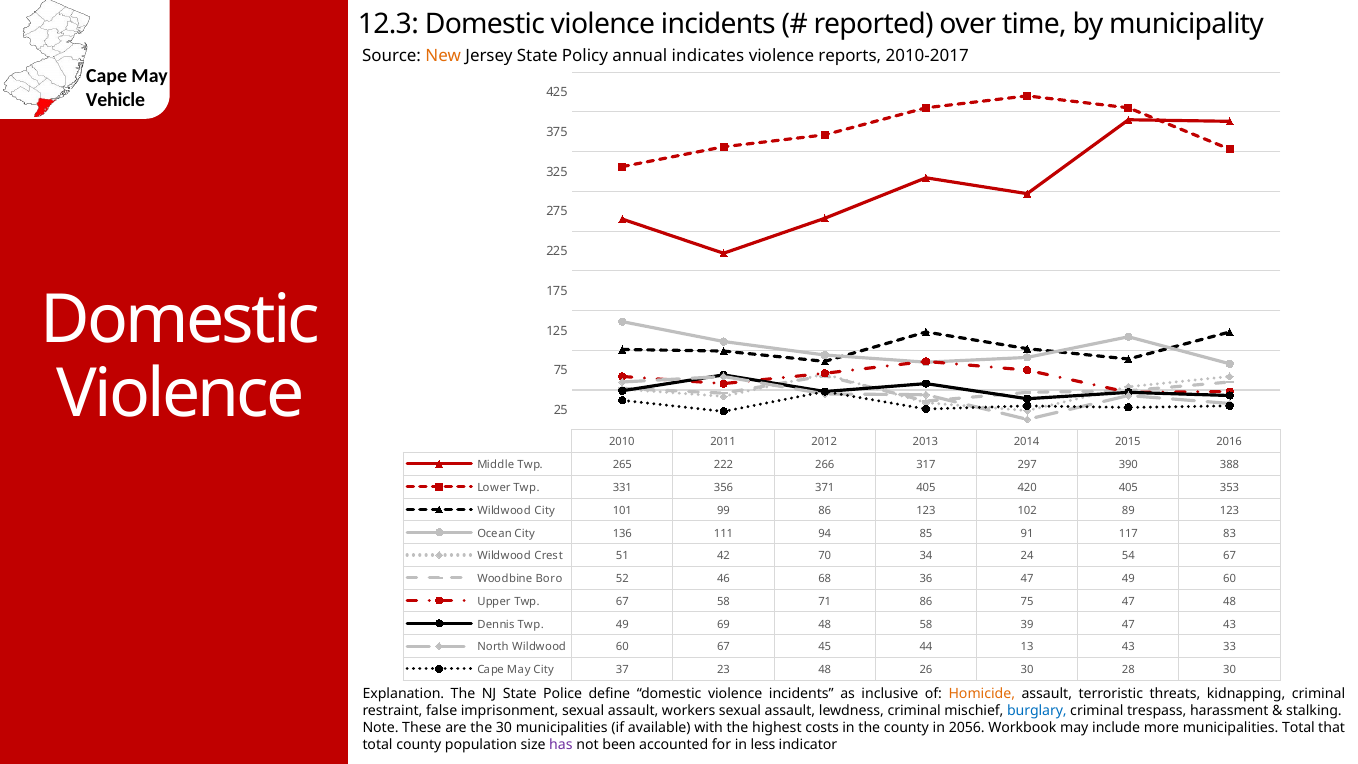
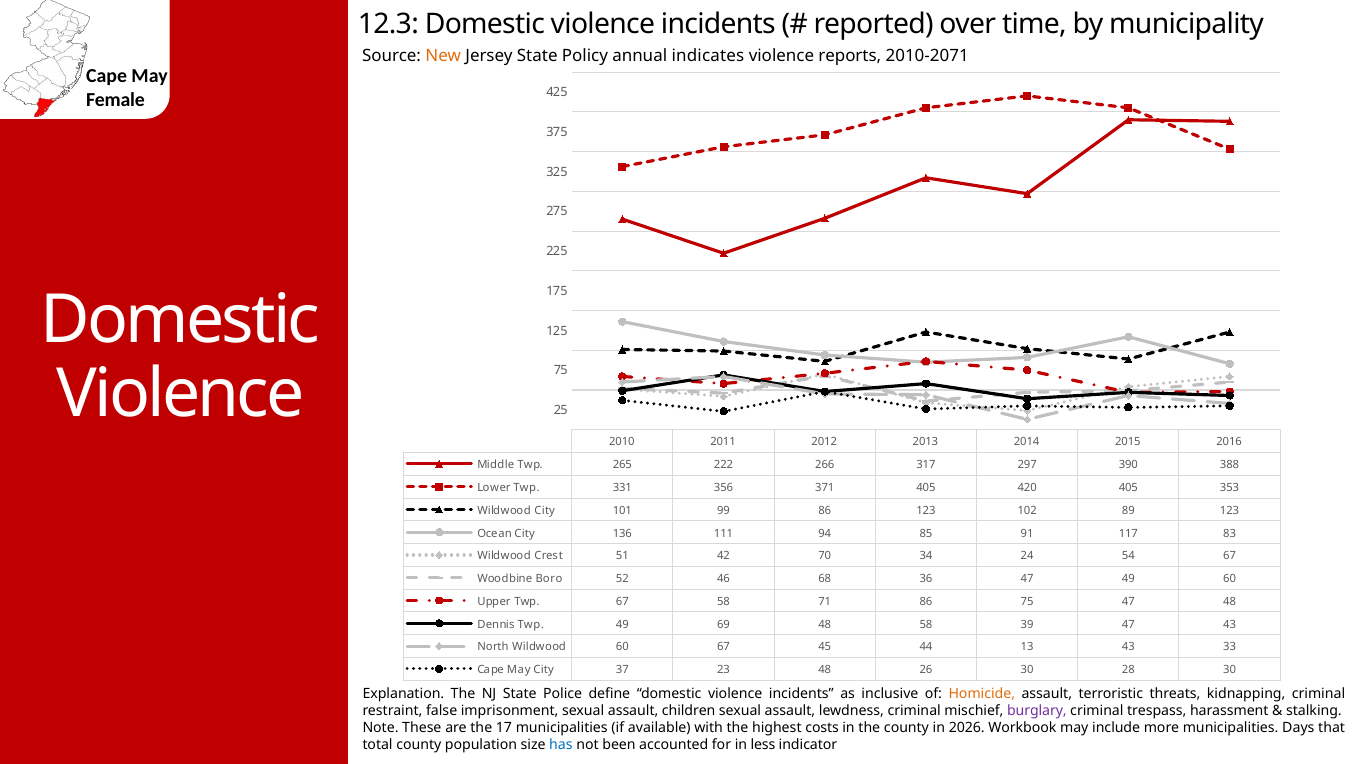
2010-2017: 2010-2017 -> 2010-2071 (927, 56)
Vehicle: Vehicle -> Female (115, 100)
workers: workers -> children (689, 711)
burglary colour: blue -> purple (1037, 711)
the 30: 30 -> 17 (504, 728)
2056: 2056 -> 2026 (967, 728)
municipalities Total: Total -> Days (1298, 728)
has colour: purple -> blue (561, 745)
